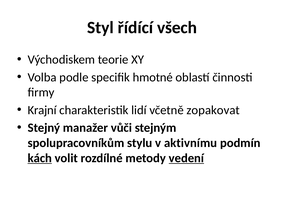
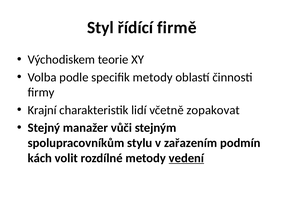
všech: všech -> firmě (177, 27)
specifik hmotné: hmotné -> metody (153, 77)
aktivnímu: aktivnímu -> zařazením (191, 143)
kách underline: present -> none (40, 158)
